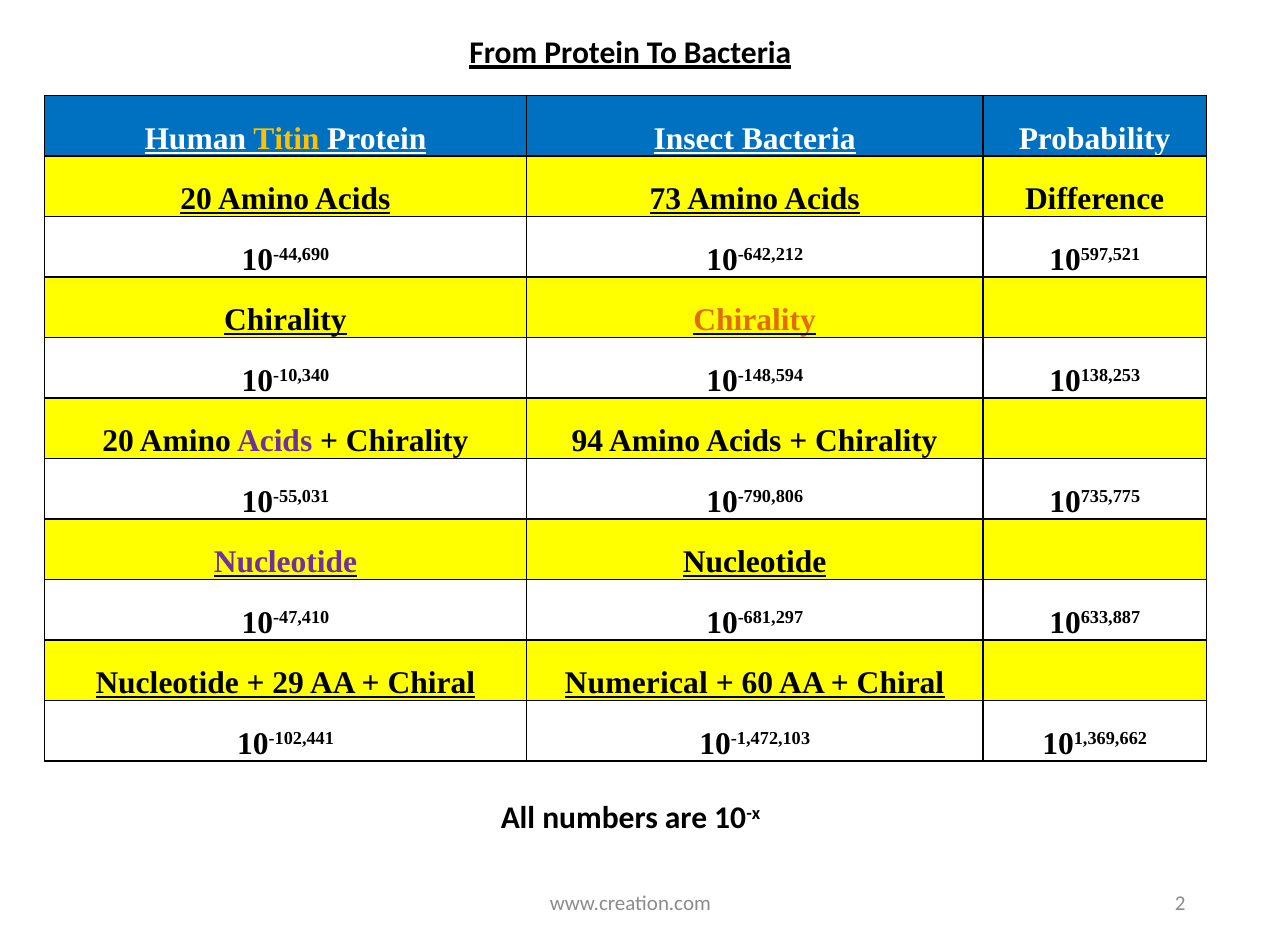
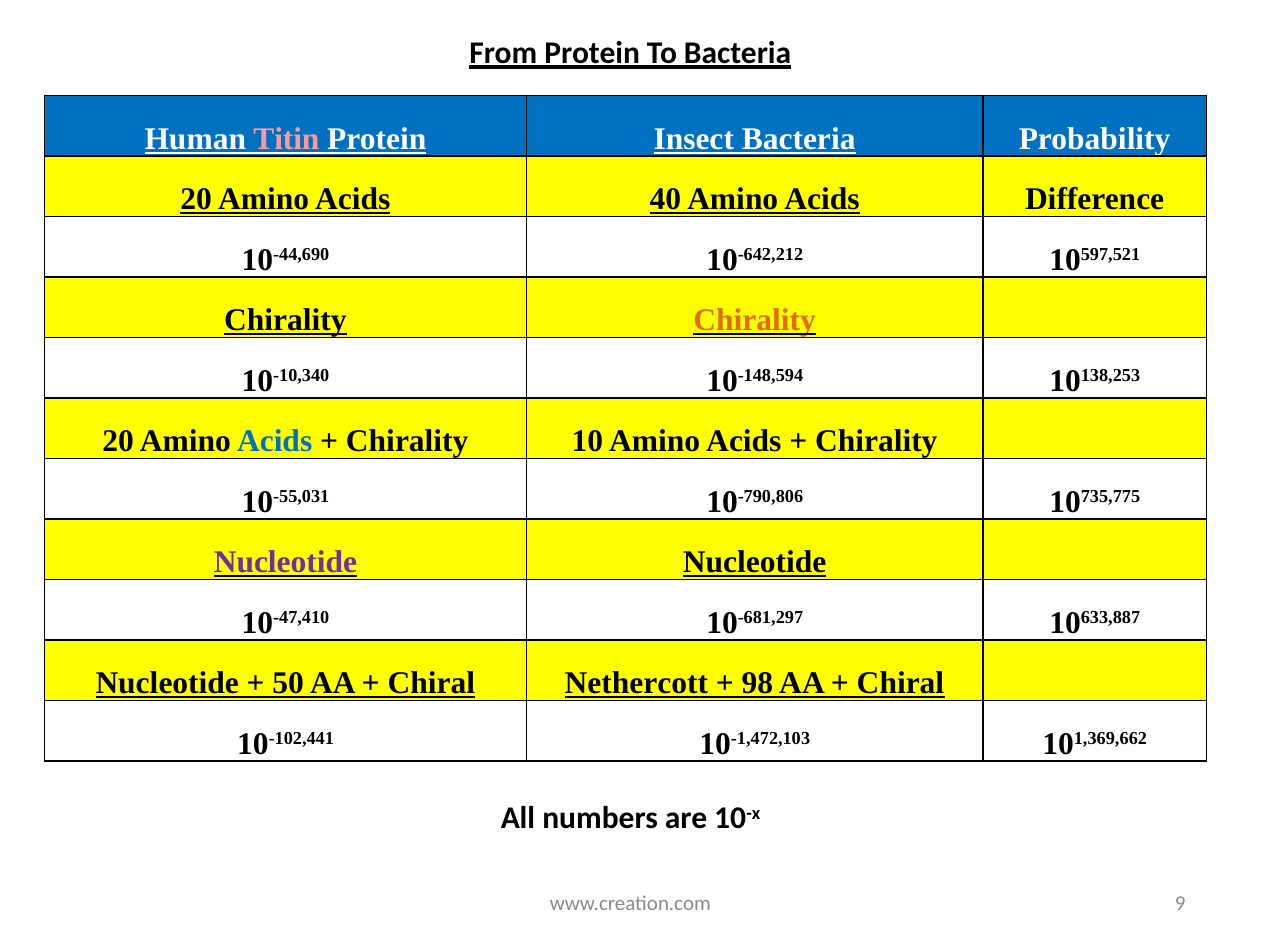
Titin colour: yellow -> pink (286, 139)
73: 73 -> 40 (665, 199)
Acids colour: purple -> blue (275, 441)
94: 94 -> 10 (587, 441)
29: 29 -> 50 (288, 683)
Numerical: Numerical -> Nethercott (636, 683)
60: 60 -> 98 (757, 683)
2: 2 -> 9 (1180, 903)
